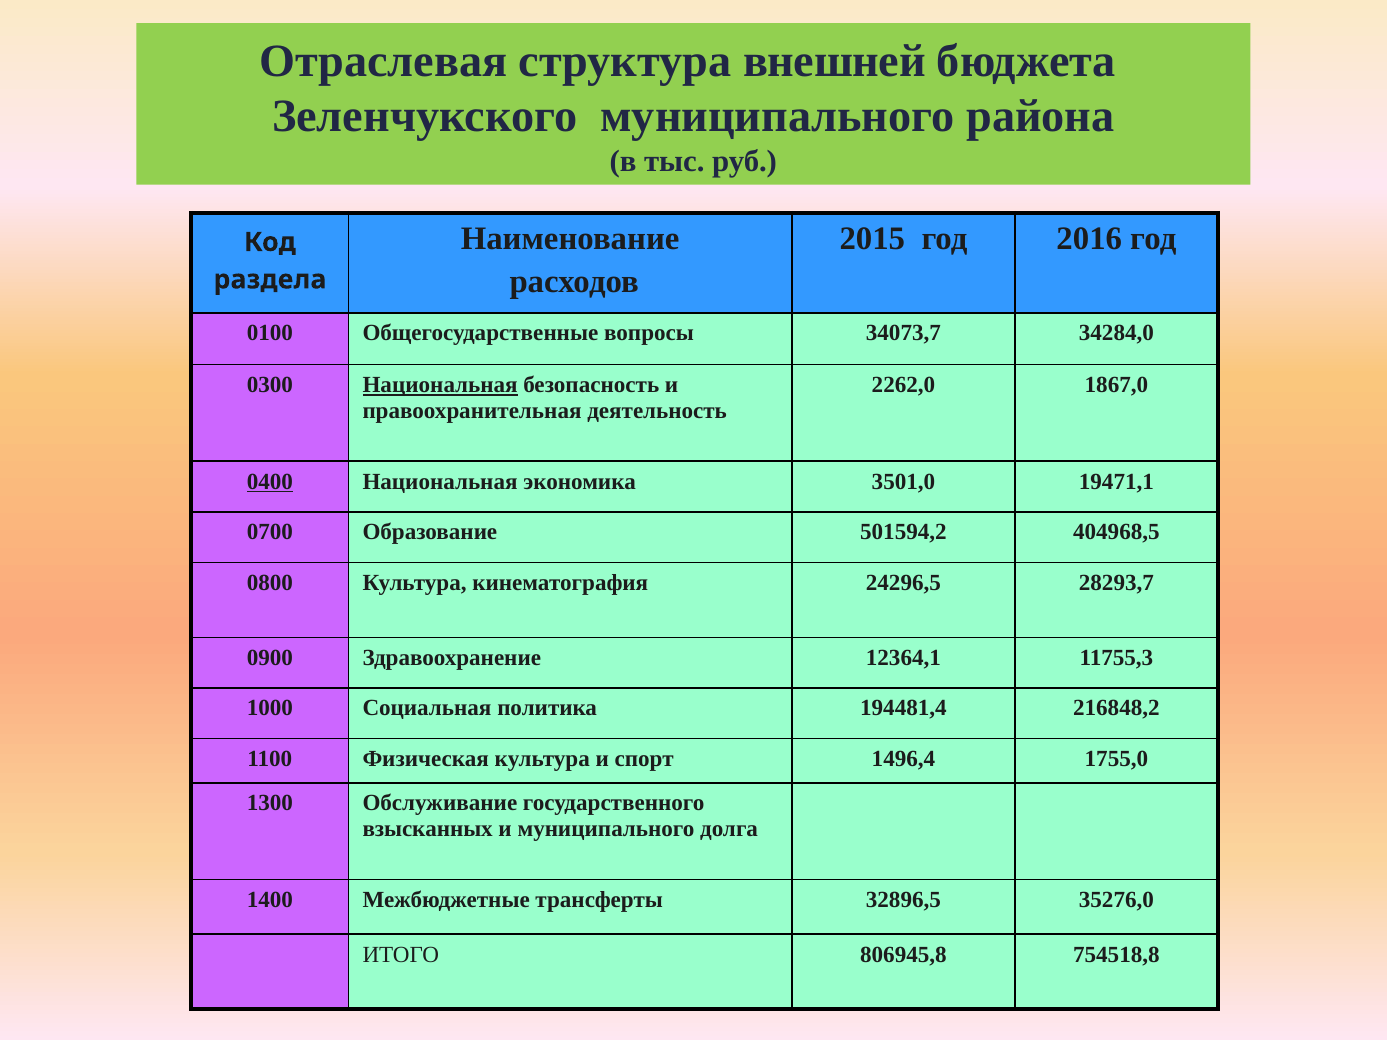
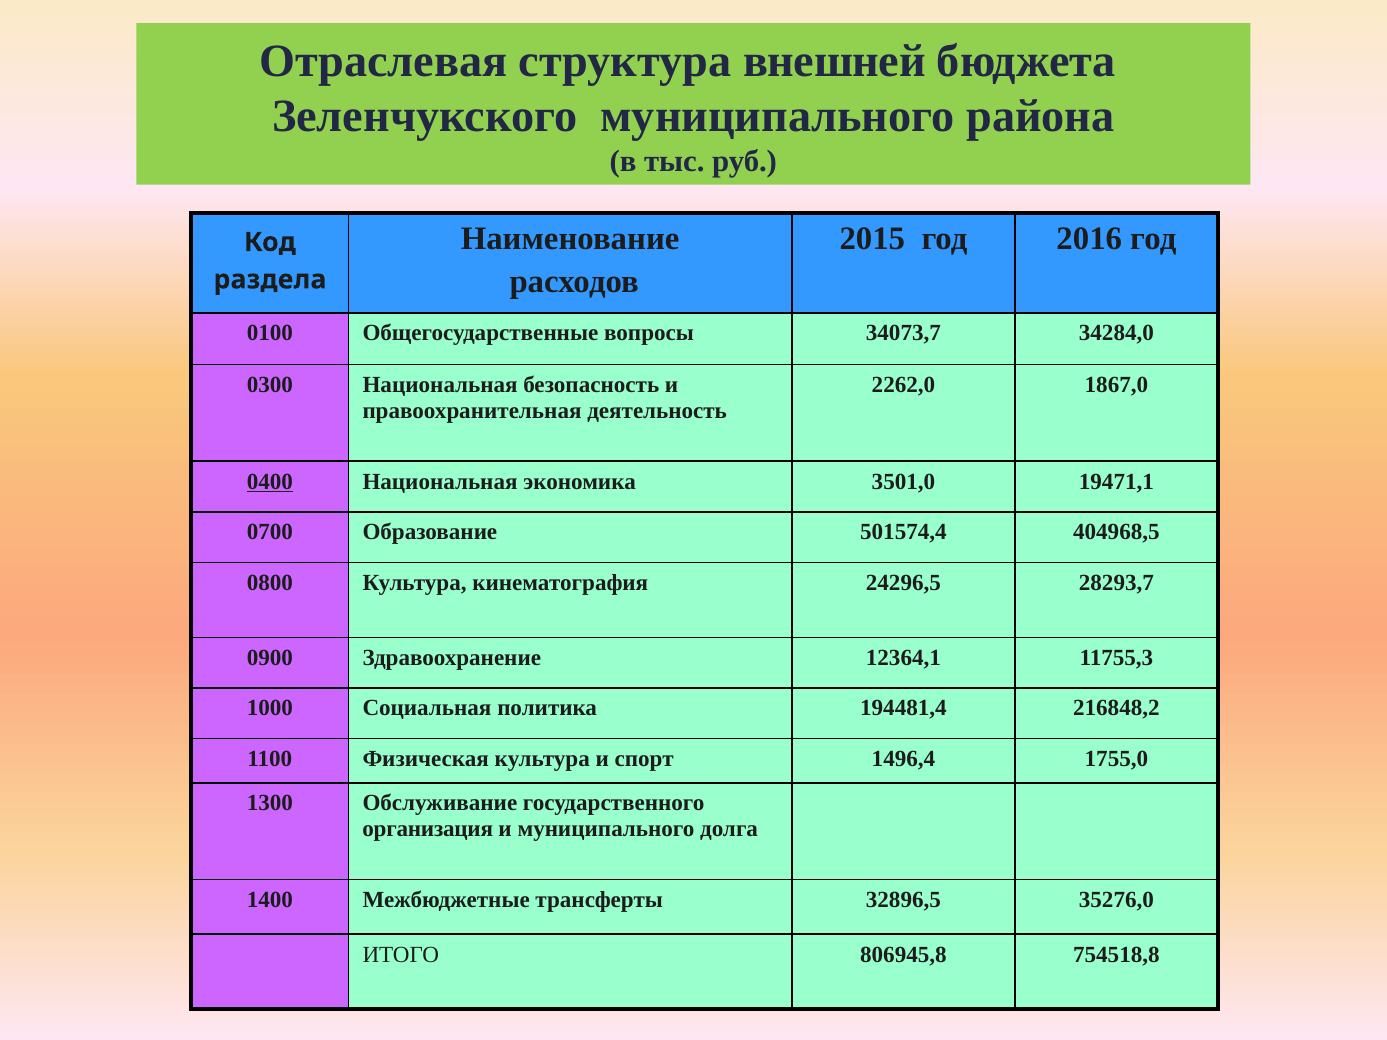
Национальная underline: present -> none (440, 385)
501594,2: 501594,2 -> 501574,4 (903, 532)
взысканных: взысканных -> организация (428, 829)
